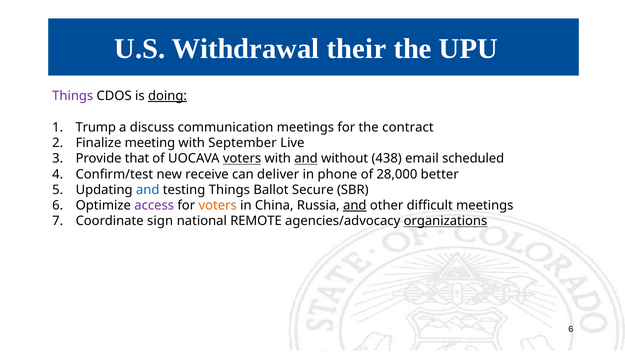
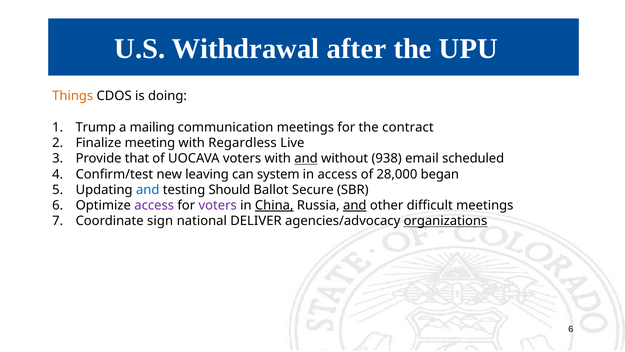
their: their -> after (356, 49)
Things colour: purple -> orange (73, 96)
doing underline: present -> none (167, 96)
discuss: discuss -> mailing (152, 127)
September: September -> Regardless (243, 143)
voters underline: present -> none (242, 158)
438: 438 -> 938 (387, 158)
receive: receive -> leaving (207, 174)
deliver: deliver -> system (278, 174)
in phone: phone -> access (337, 174)
better: better -> began (440, 174)
testing Things: Things -> Should (229, 190)
voters colour: orange -> purple (218, 205)
China underline: none -> present (274, 205)
REMOTE: REMOTE -> DELIVER (256, 221)
